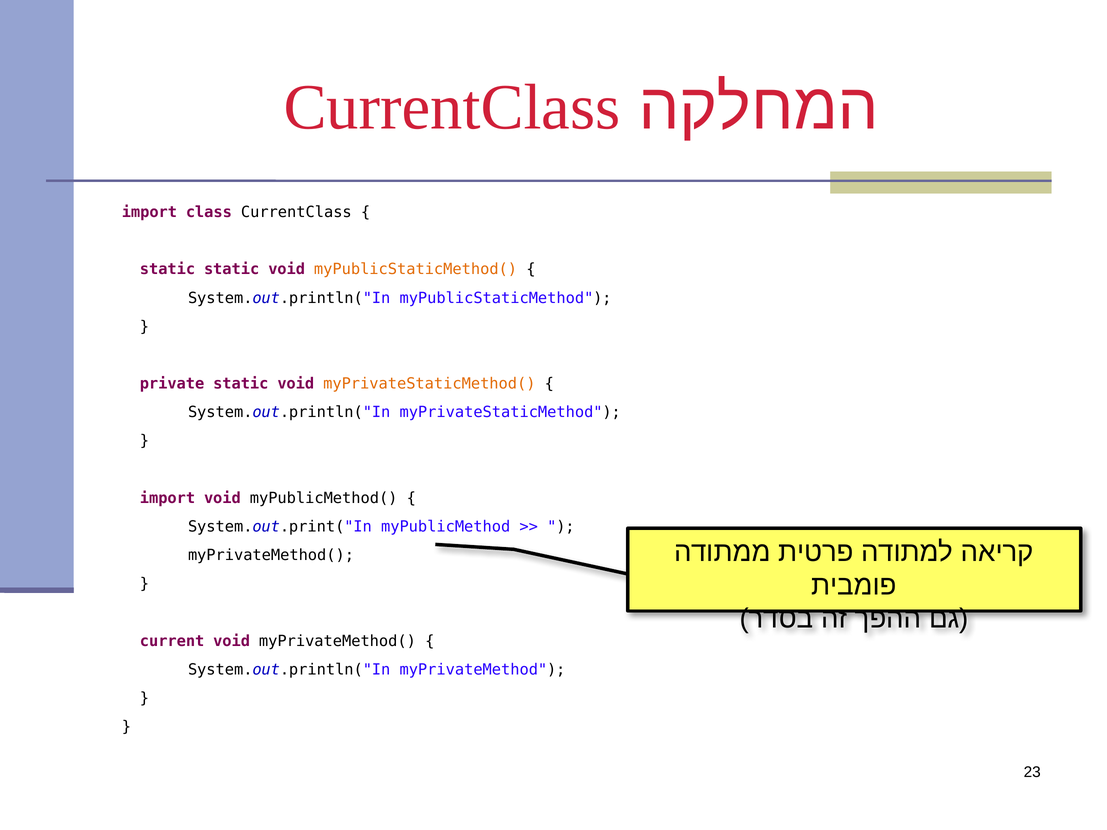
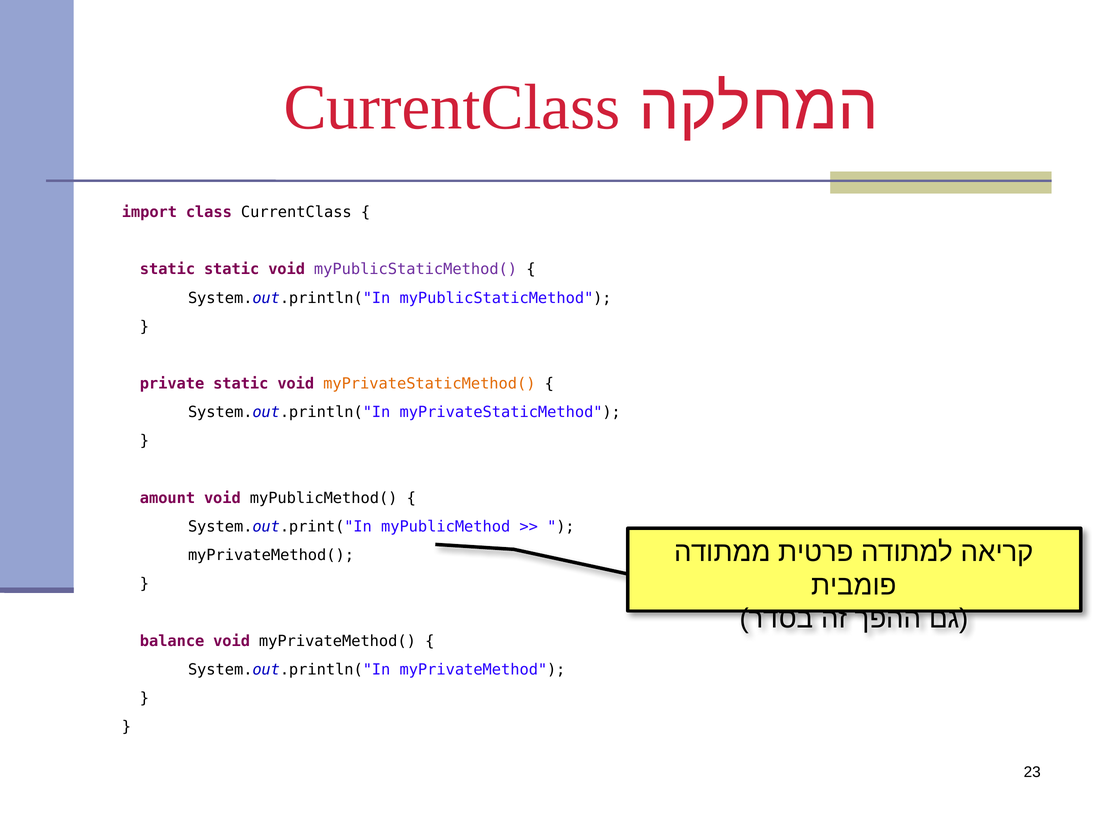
myPublicStaticMethod( colour: orange -> purple (416, 269)
import: import -> amount (168, 498)
current: current -> balance (172, 641)
